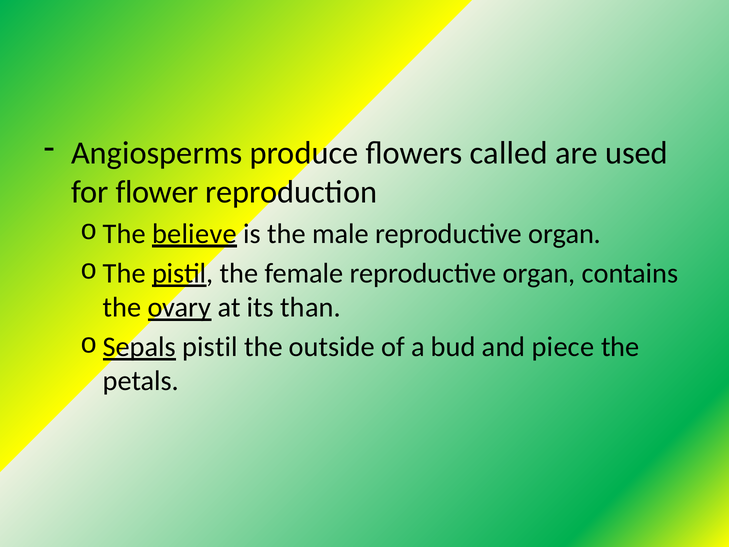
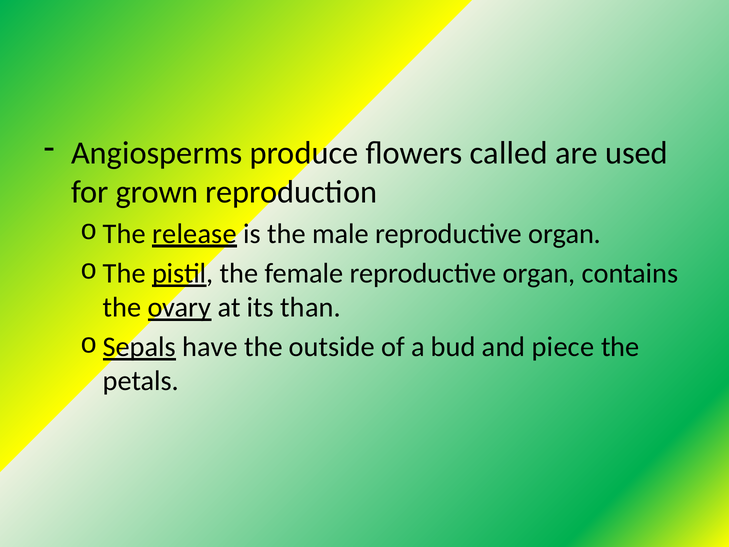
flower: flower -> grown (157, 192)
believe: believe -> release (194, 234)
Sepals pistil: pistil -> have (210, 347)
